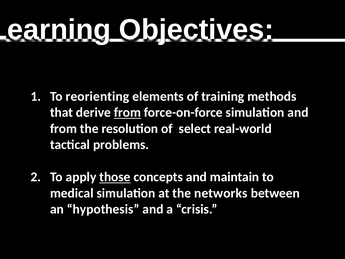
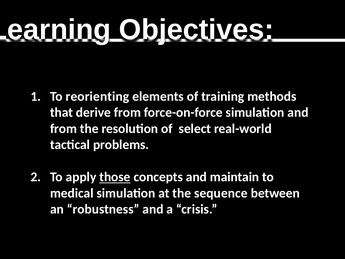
from underline: present -> none (127, 112)
networks: networks -> sequence (221, 193)
hypothesis: hypothesis -> robustness (103, 209)
